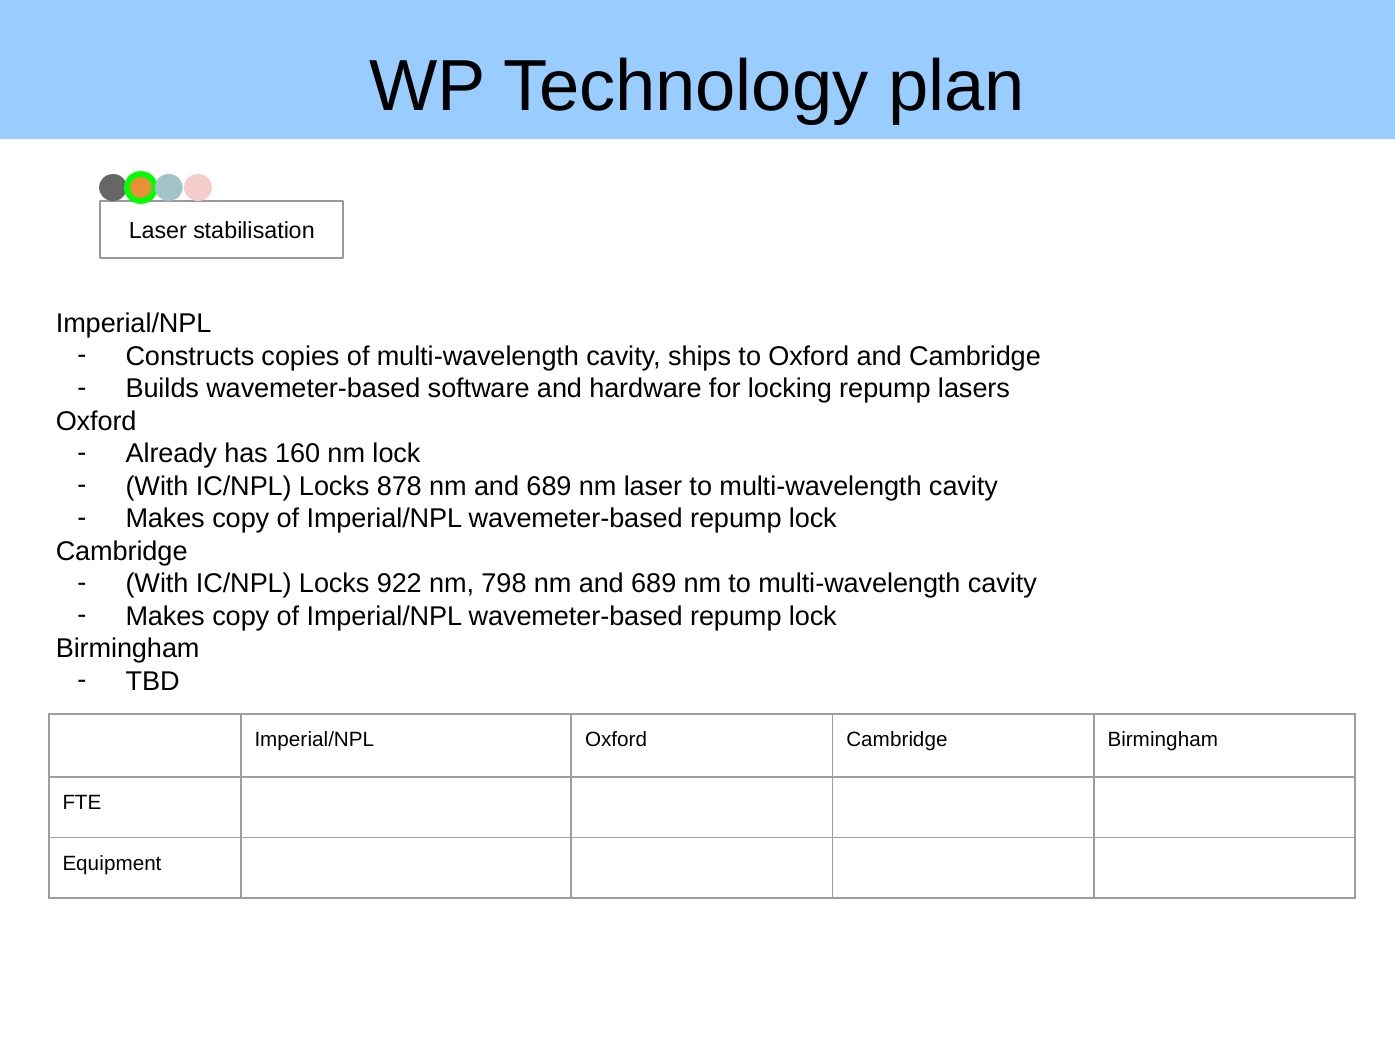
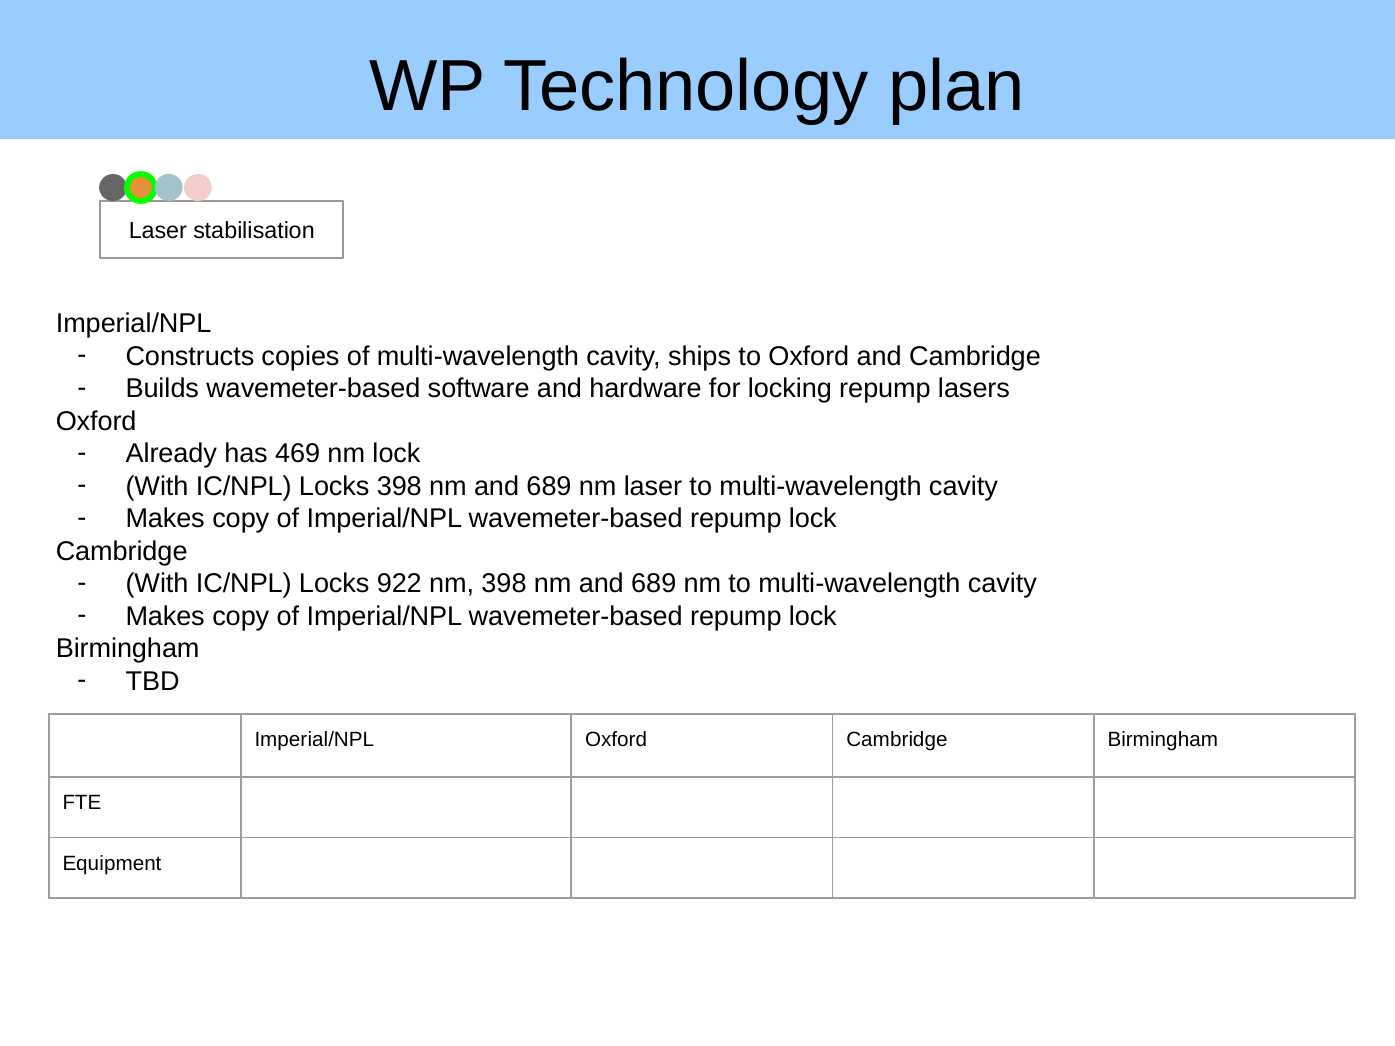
160: 160 -> 469 (298, 454)
Locks 878: 878 -> 398 (399, 486)
nm 798: 798 -> 398 (504, 584)
